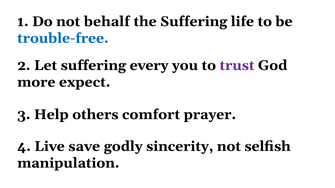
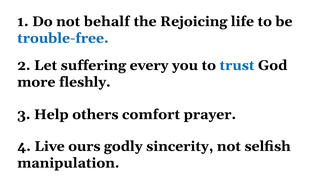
the Suffering: Suffering -> Rejoicing (194, 22)
trust colour: purple -> blue (237, 66)
expect: expect -> fleshly (85, 82)
save: save -> ours (84, 147)
